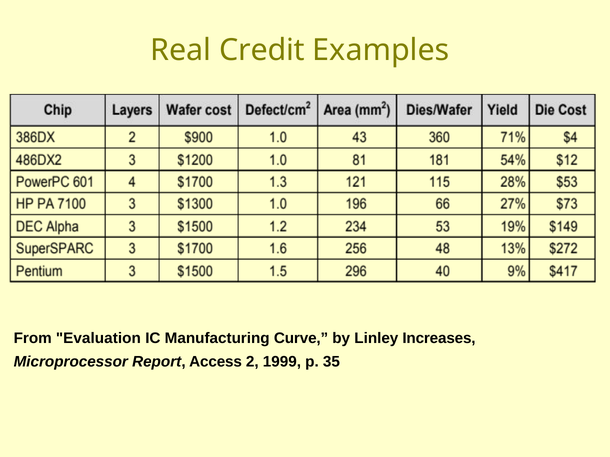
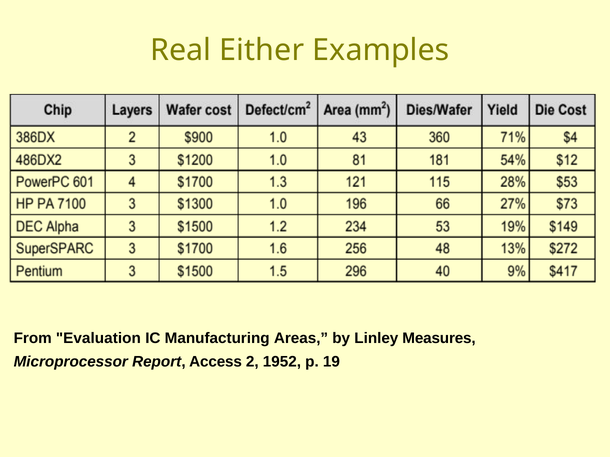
Credit: Credit -> Either (262, 50)
Curve: Curve -> Areas (301, 339)
Increases: Increases -> Measures (439, 339)
1999: 1999 -> 1952 (282, 362)
35: 35 -> 19 (331, 362)
